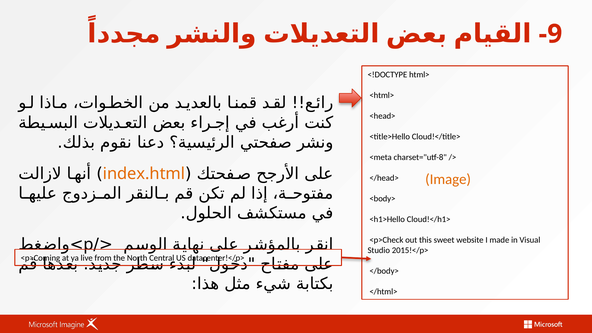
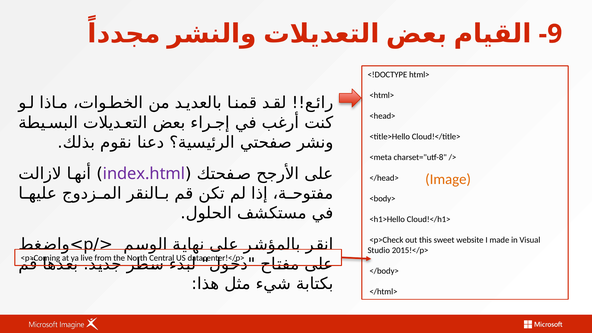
index.html colour: orange -> purple (144, 174)
